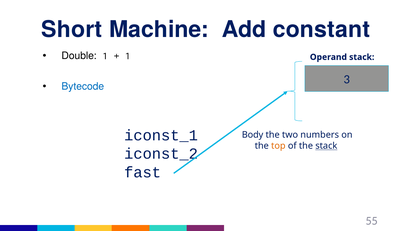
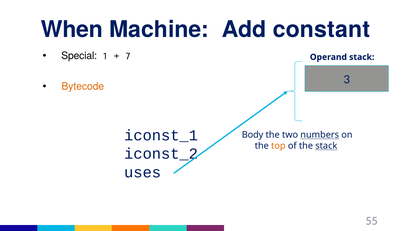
Short: Short -> When (72, 29)
Double: Double -> Special (79, 56)
1: 1 -> 7 (128, 56)
Bytecode colour: blue -> orange (83, 86)
numbers underline: none -> present (320, 135)
fast: fast -> uses (143, 172)
